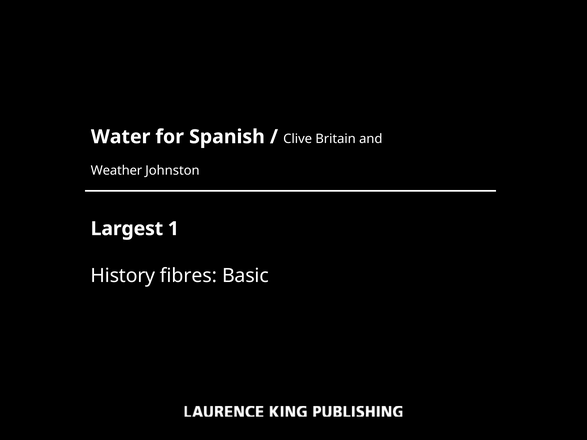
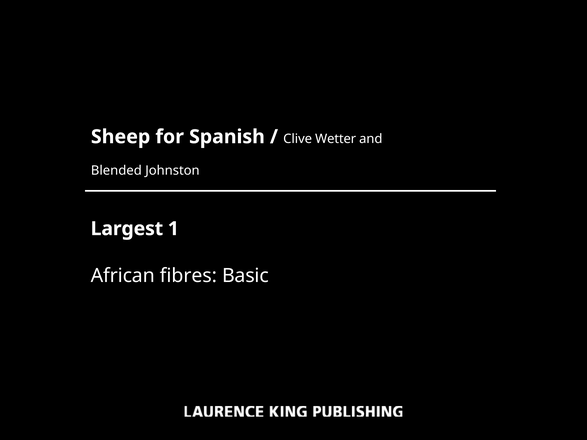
Water: Water -> Sheep (121, 137)
Britain: Britain -> Wetter (336, 139)
Weather: Weather -> Blended (116, 171)
History: History -> African (123, 276)
